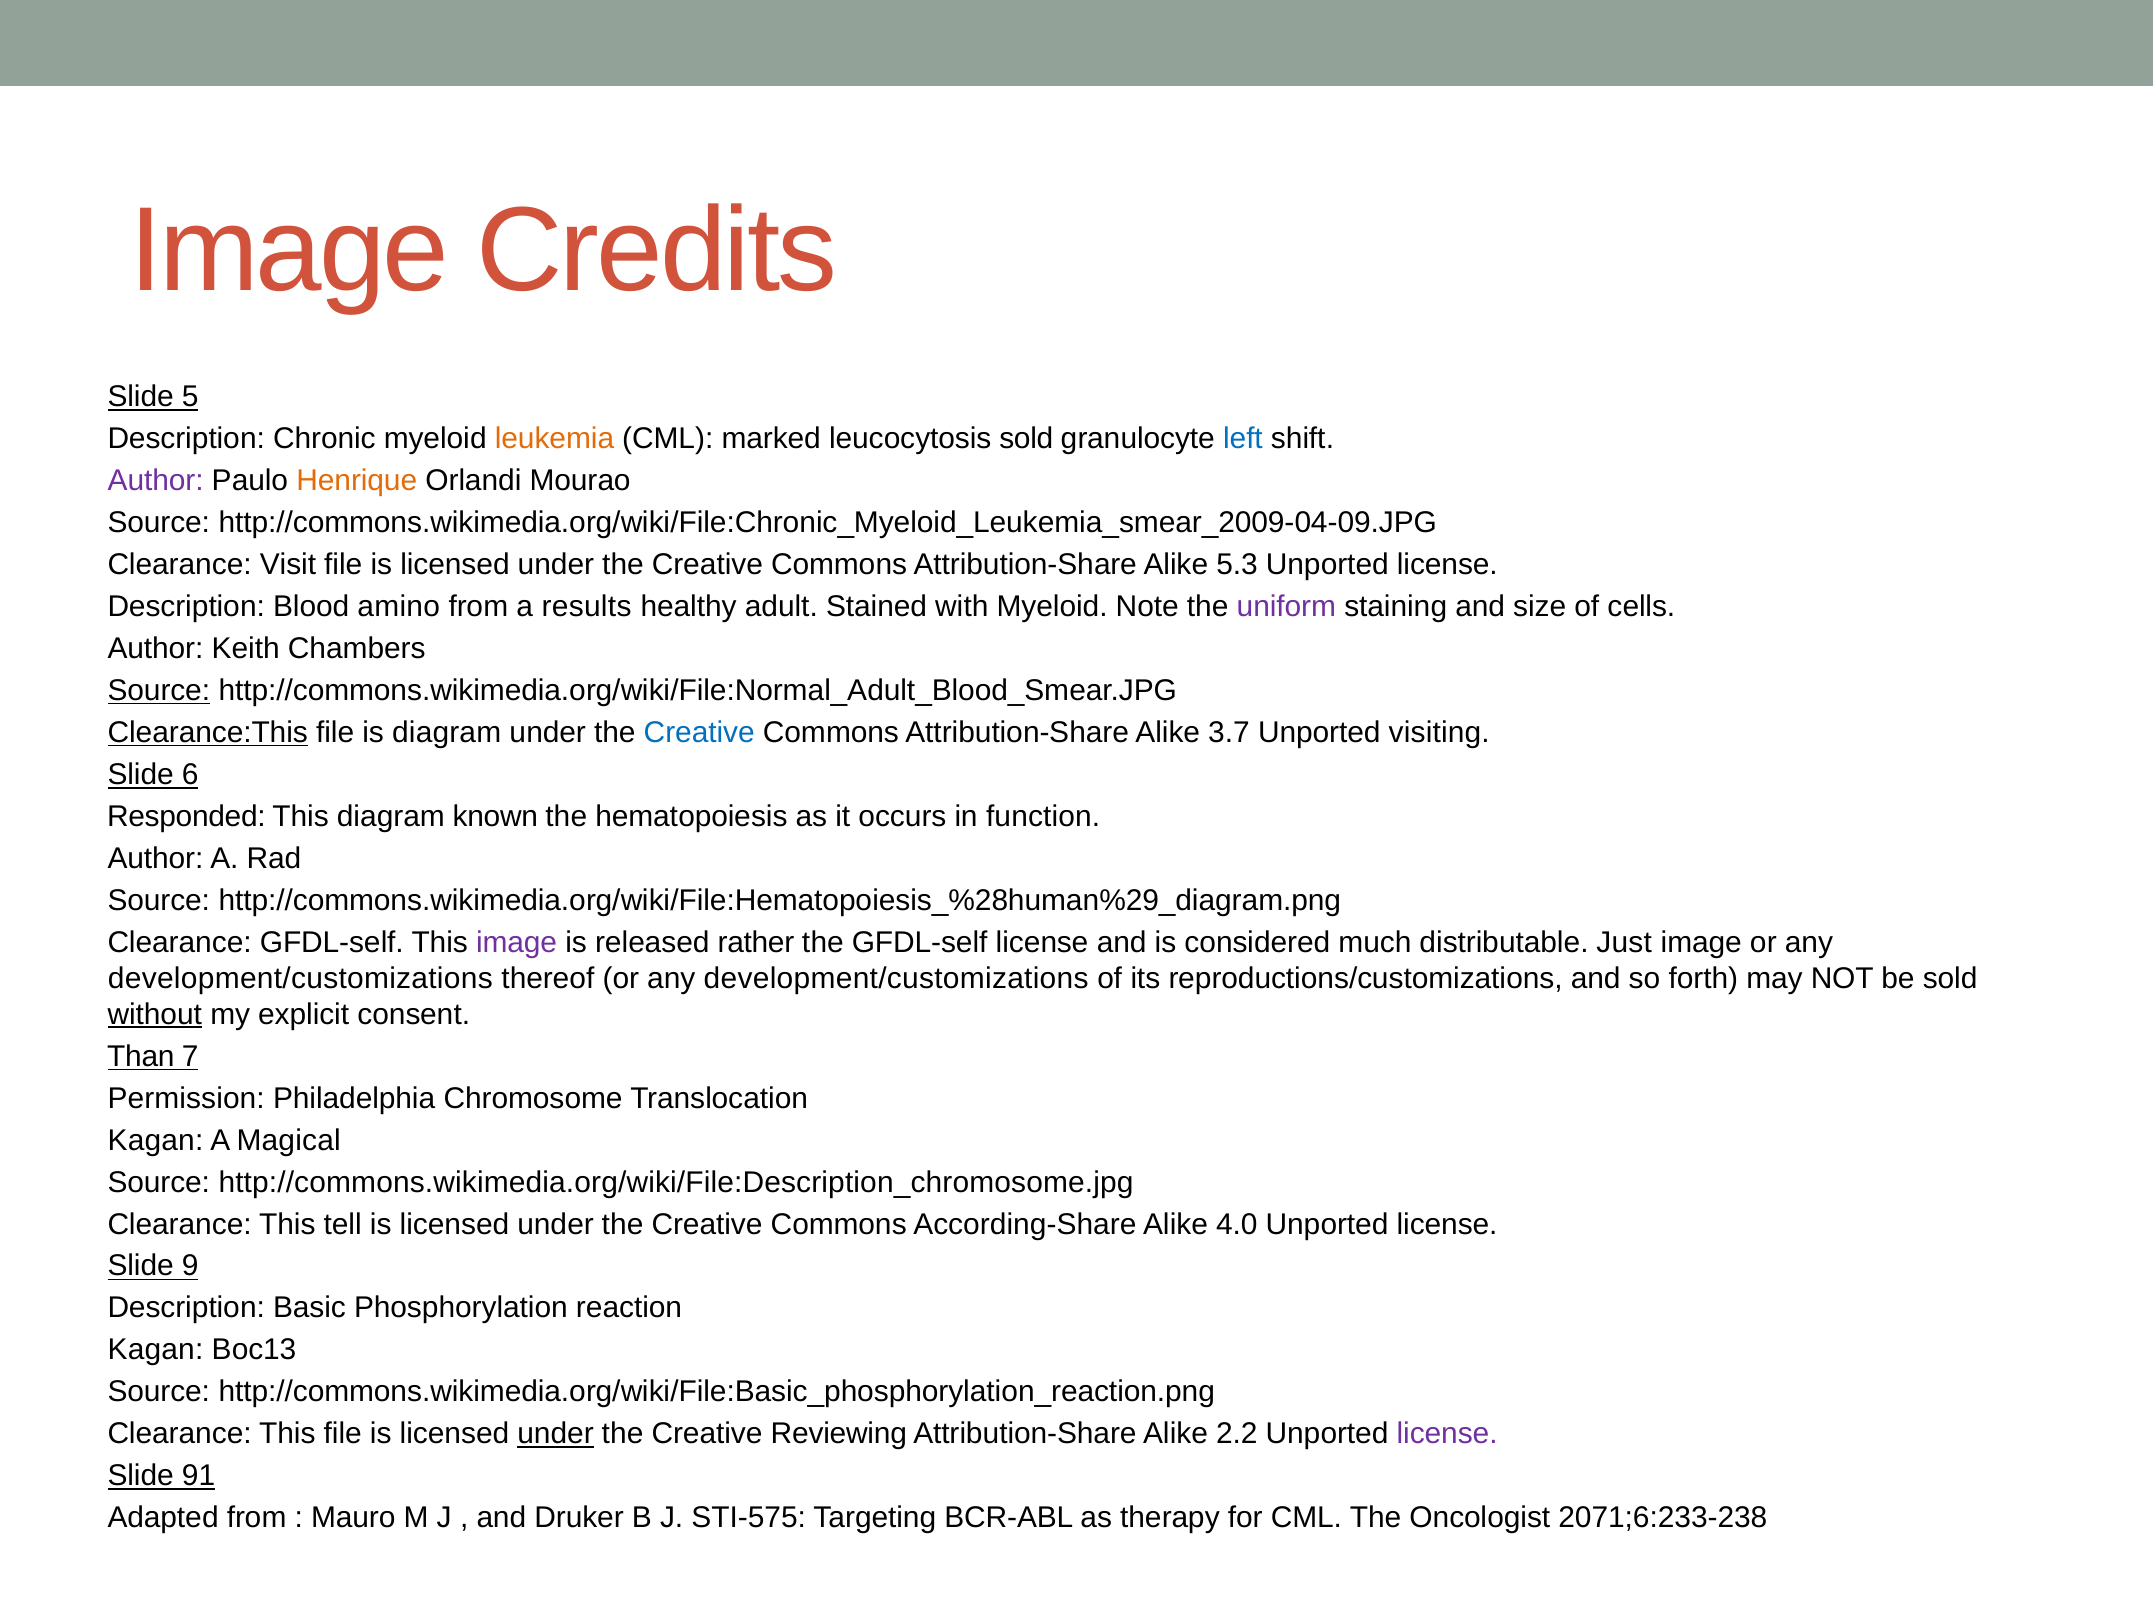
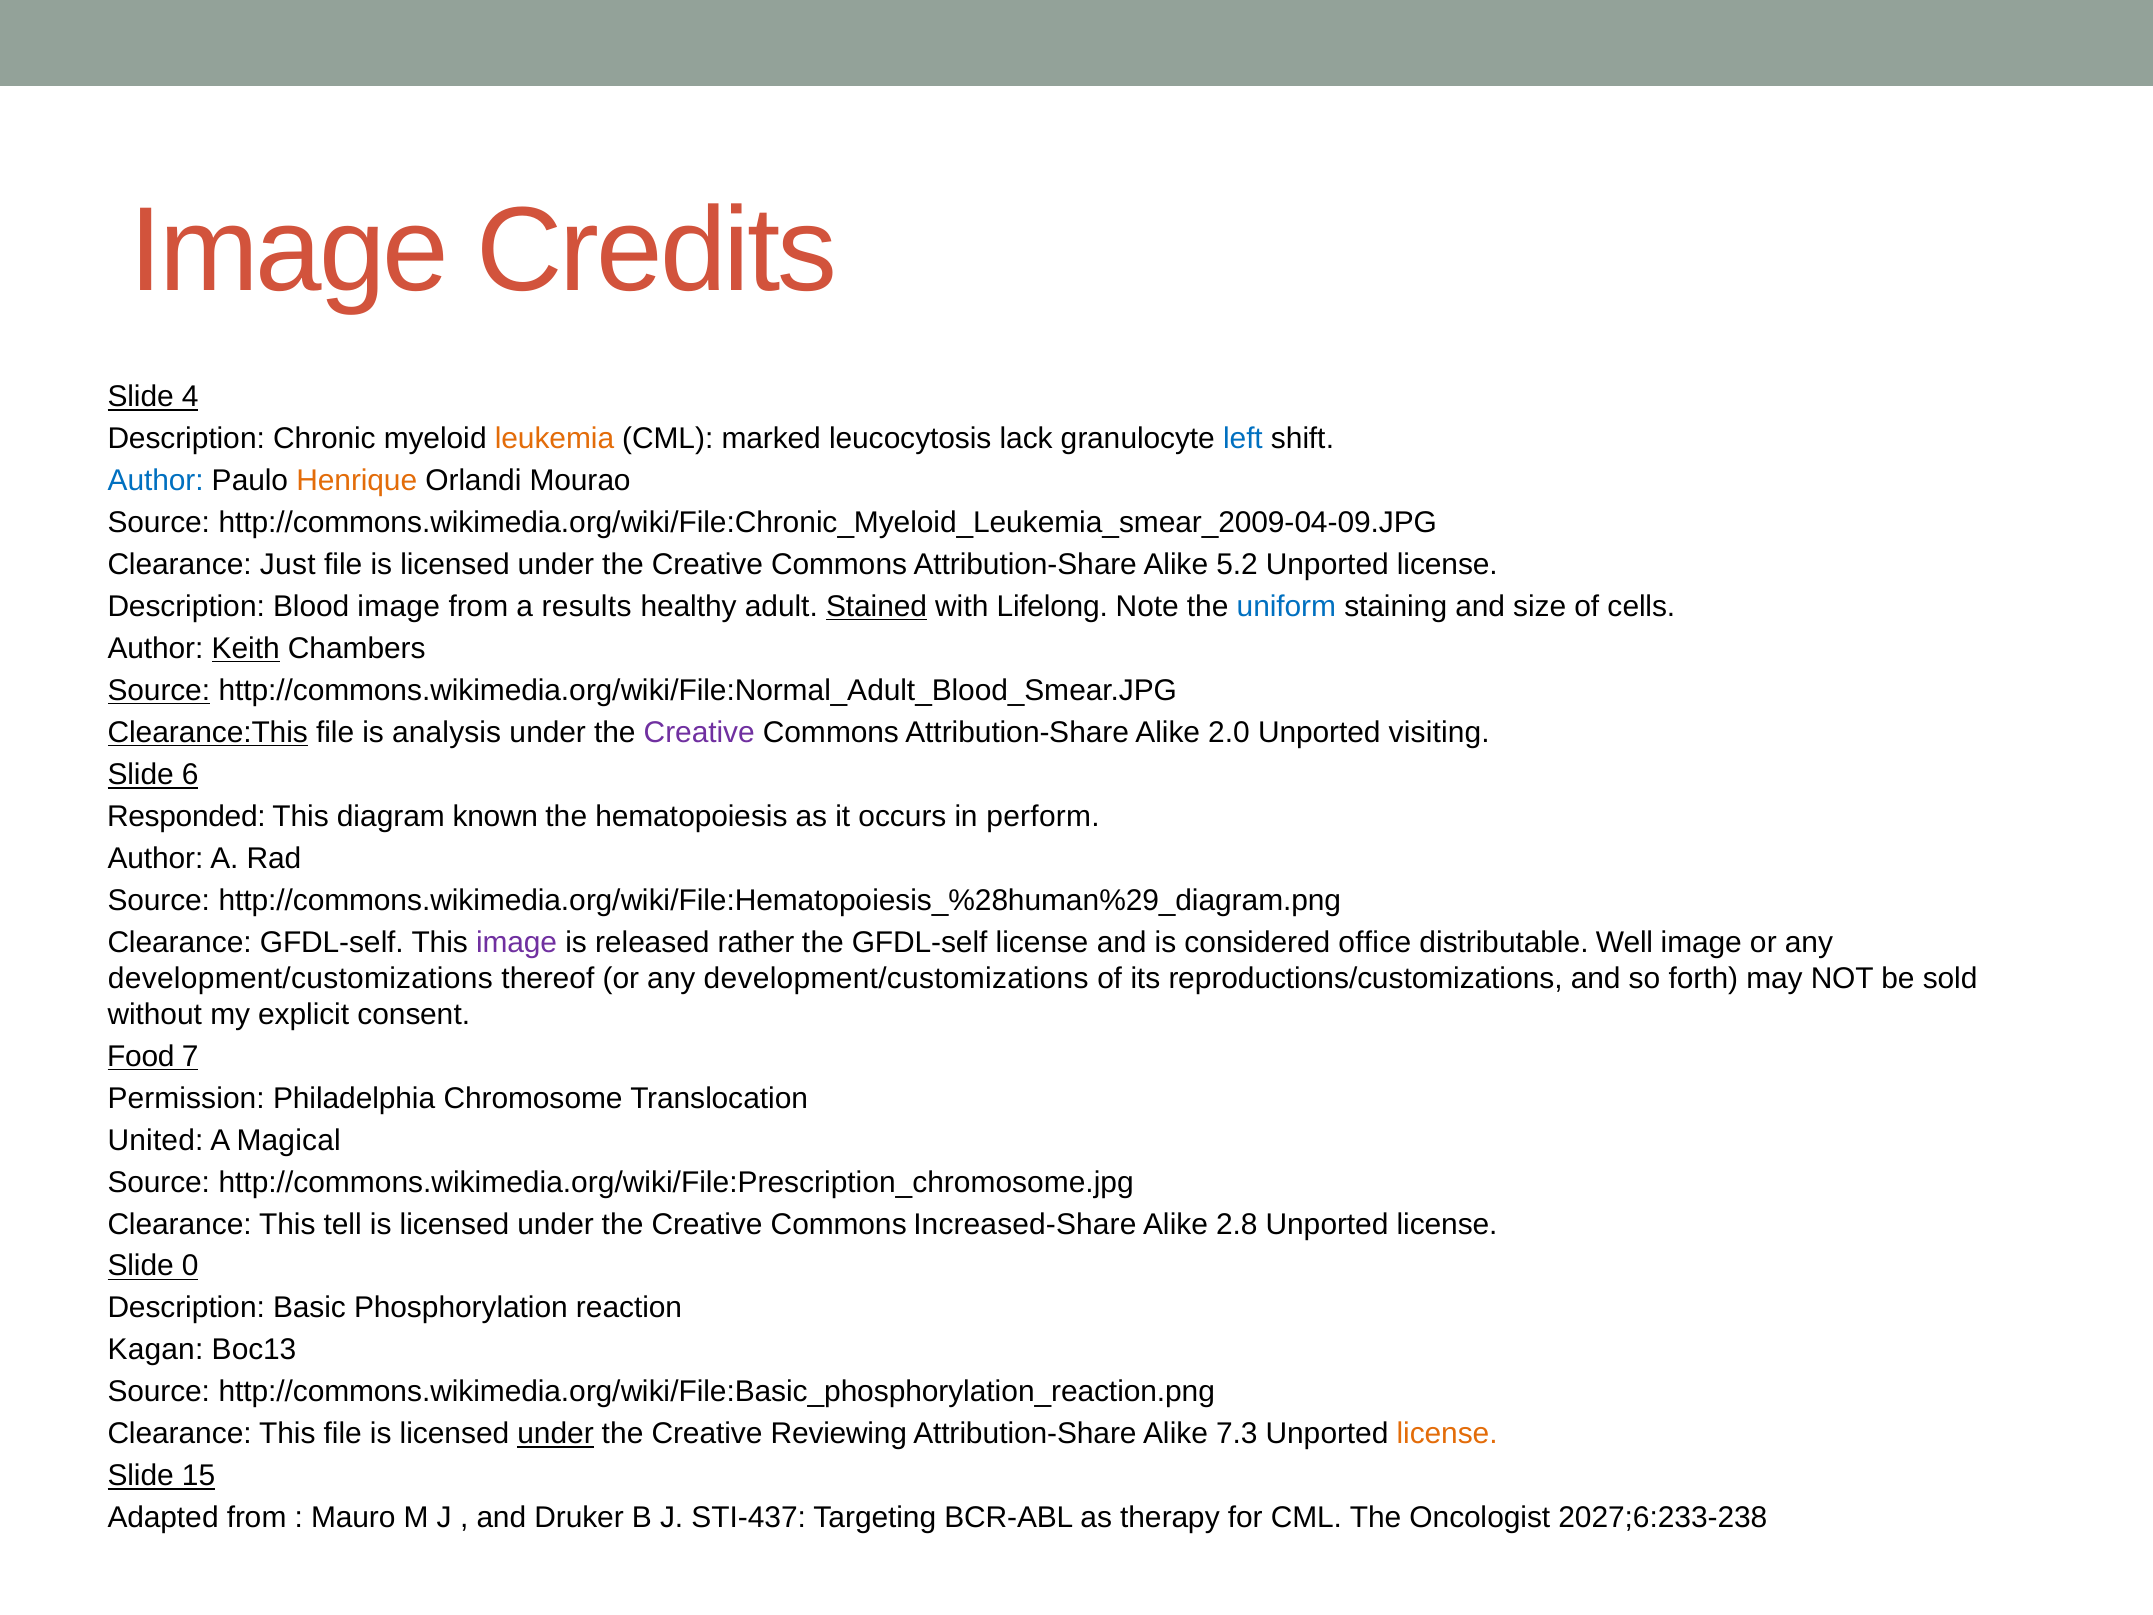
5: 5 -> 4 (190, 397)
leucocytosis sold: sold -> lack (1026, 439)
Author colour: purple -> blue (156, 481)
Visit: Visit -> Just (288, 565)
5.3: 5.3 -> 5.2 (1237, 565)
Blood amino: amino -> image (399, 607)
Stained underline: none -> present (877, 607)
with Myeloid: Myeloid -> Lifelong (1052, 607)
uniform colour: purple -> blue (1286, 607)
Keith underline: none -> present (246, 649)
is diagram: diagram -> analysis (447, 732)
Creative colour: blue -> purple (699, 732)
3.7: 3.7 -> 2.0 (1229, 732)
function: function -> perform (1043, 816)
much: much -> office (1375, 942)
Just: Just -> Well (1624, 942)
without underline: present -> none (155, 1014)
Than: Than -> Food (141, 1056)
Kagan: Kagan -> United (156, 1140)
http://commons.wikimedia.org/wiki/File:Description_chromosome.jpg: http://commons.wikimedia.org/wiki/File:Description_chromosome.jpg -> http://commons.wikimedia.org/wiki/File:Prescription_chromosome.jpg (676, 1182)
According-Share: According-Share -> Increased-Share (1025, 1224)
4.0: 4.0 -> 2.8 (1237, 1224)
9: 9 -> 0 (190, 1266)
2.2: 2.2 -> 7.3 (1237, 1434)
license colour: purple -> orange (1447, 1434)
91: 91 -> 15 (199, 1476)
STI-575: STI-575 -> STI-437 (749, 1518)
2071;6:233-238: 2071;6:233-238 -> 2027;6:233-238 (1663, 1518)
